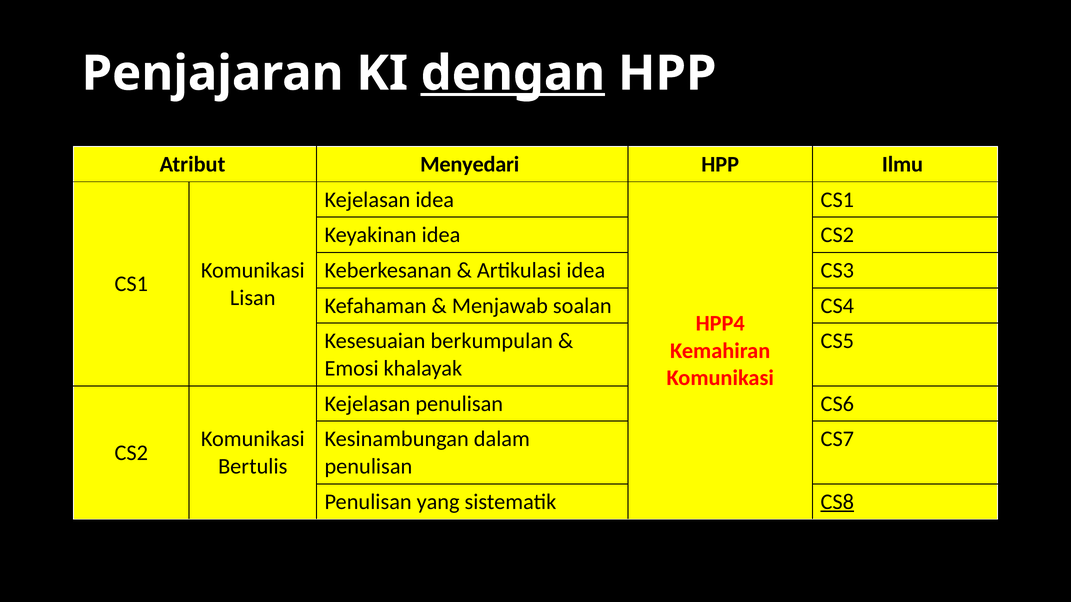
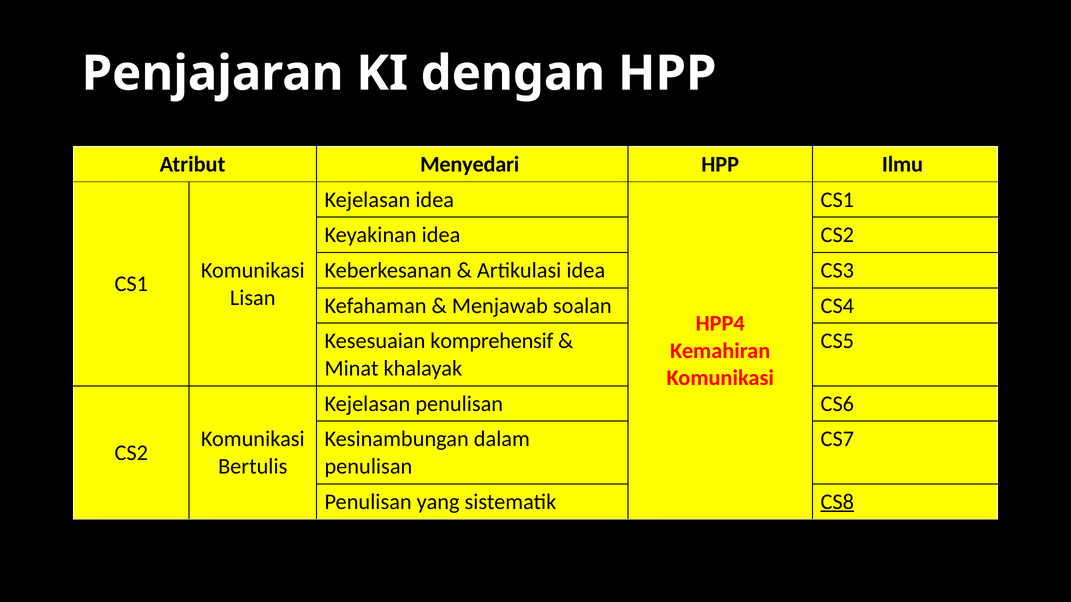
dengan underline: present -> none (513, 74)
berkumpulan: berkumpulan -> komprehensif (492, 341)
Emosi: Emosi -> Minat (352, 369)
